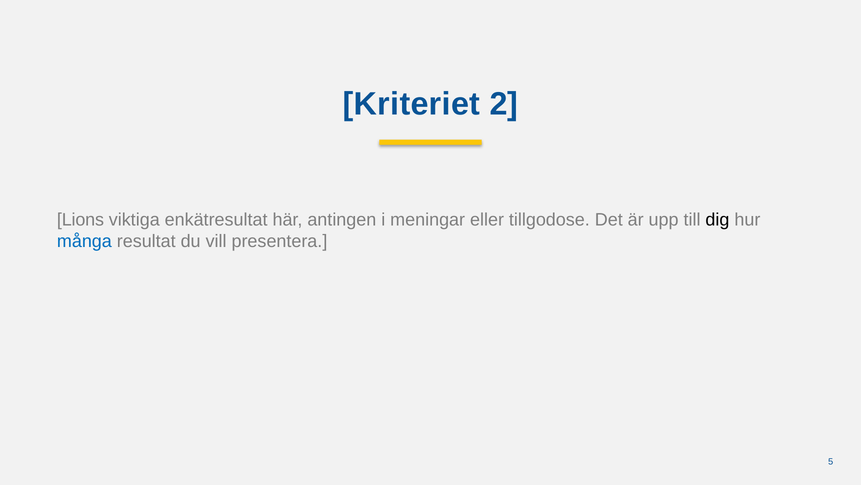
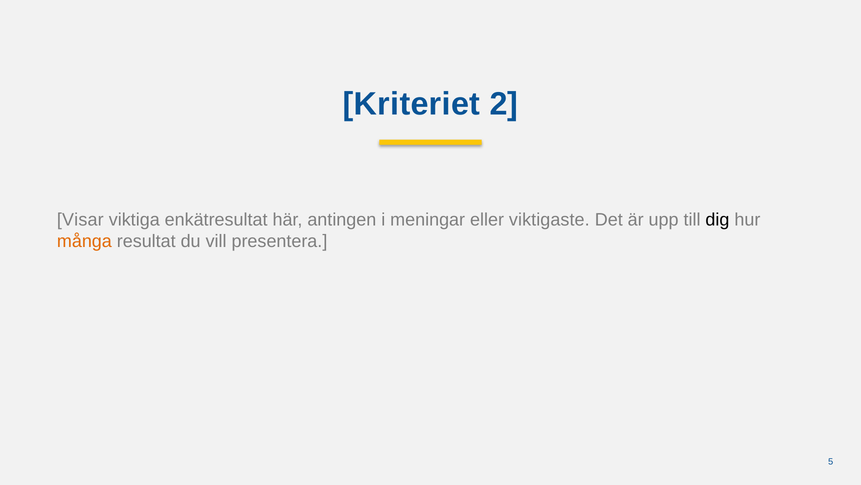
Lions: Lions -> Visar (80, 220)
tillgodose: tillgodose -> viktigaste (549, 220)
många colour: blue -> orange (84, 241)
